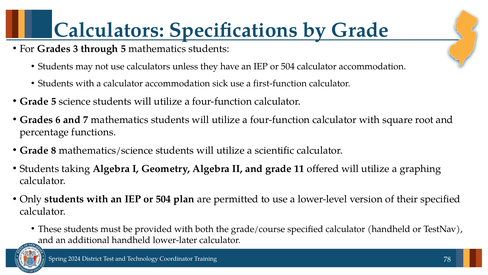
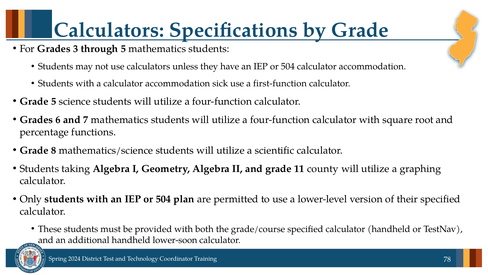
offered: offered -> county (323, 168)
lower-later: lower-later -> lower-soon (175, 240)
